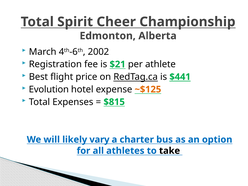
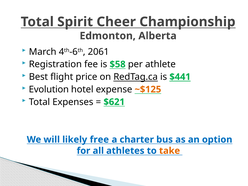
2002: 2002 -> 2061 (98, 52)
$21: $21 -> $58 (118, 64)
$815: $815 -> $621 (114, 102)
vary: vary -> free (99, 140)
take colour: black -> orange (170, 151)
